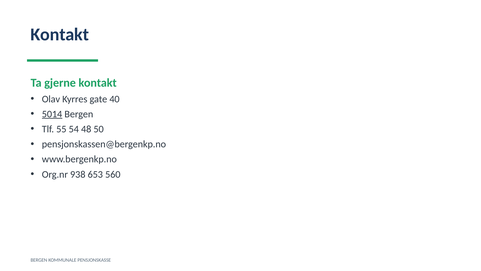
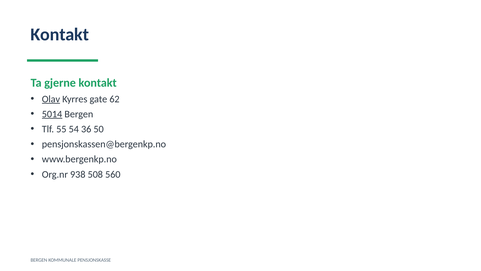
Olav underline: none -> present (51, 99)
40: 40 -> 62 (114, 99)
48: 48 -> 36 (86, 129)
653: 653 -> 508 (95, 174)
